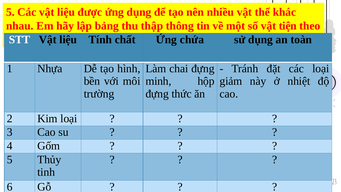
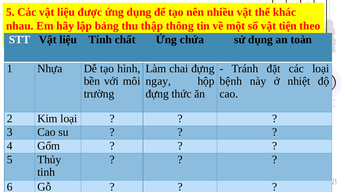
minh: minh -> ngay (158, 81)
giảm: giảm -> bệnh (231, 81)
